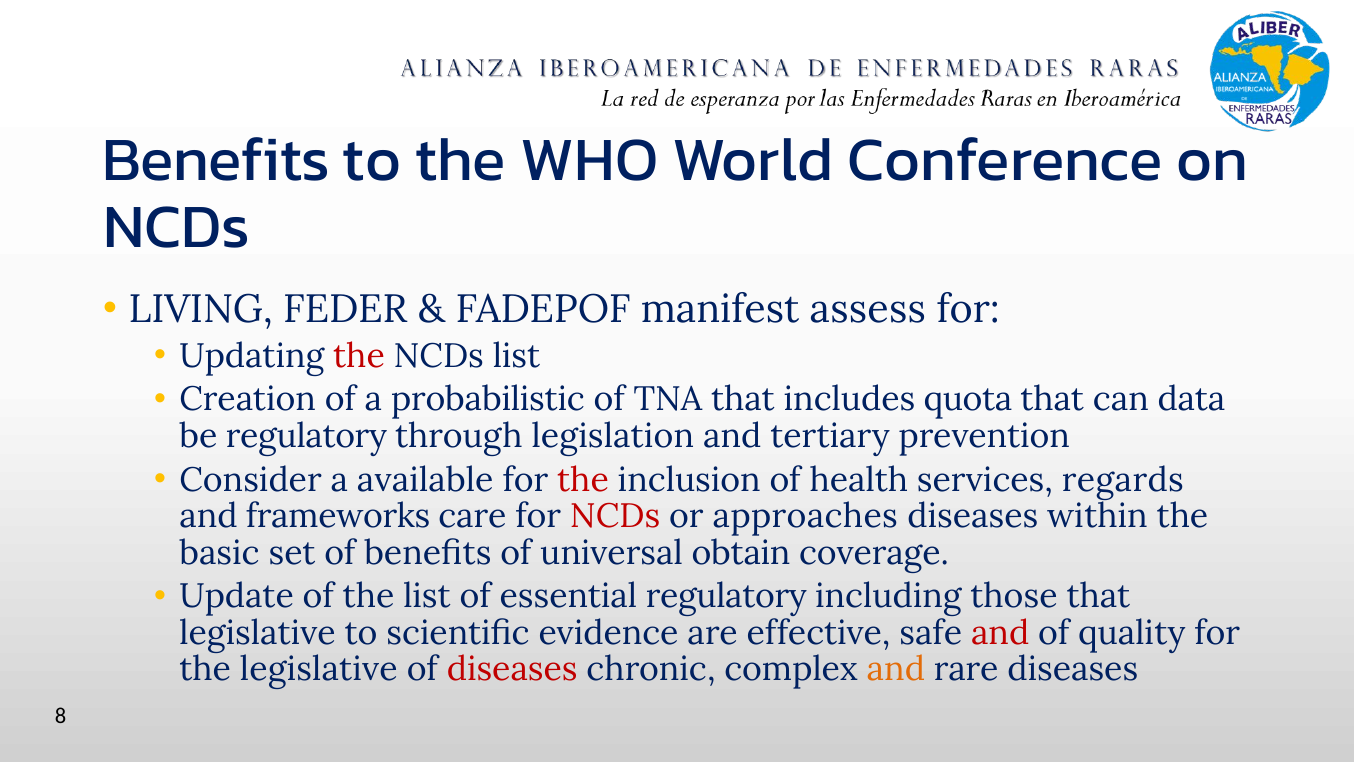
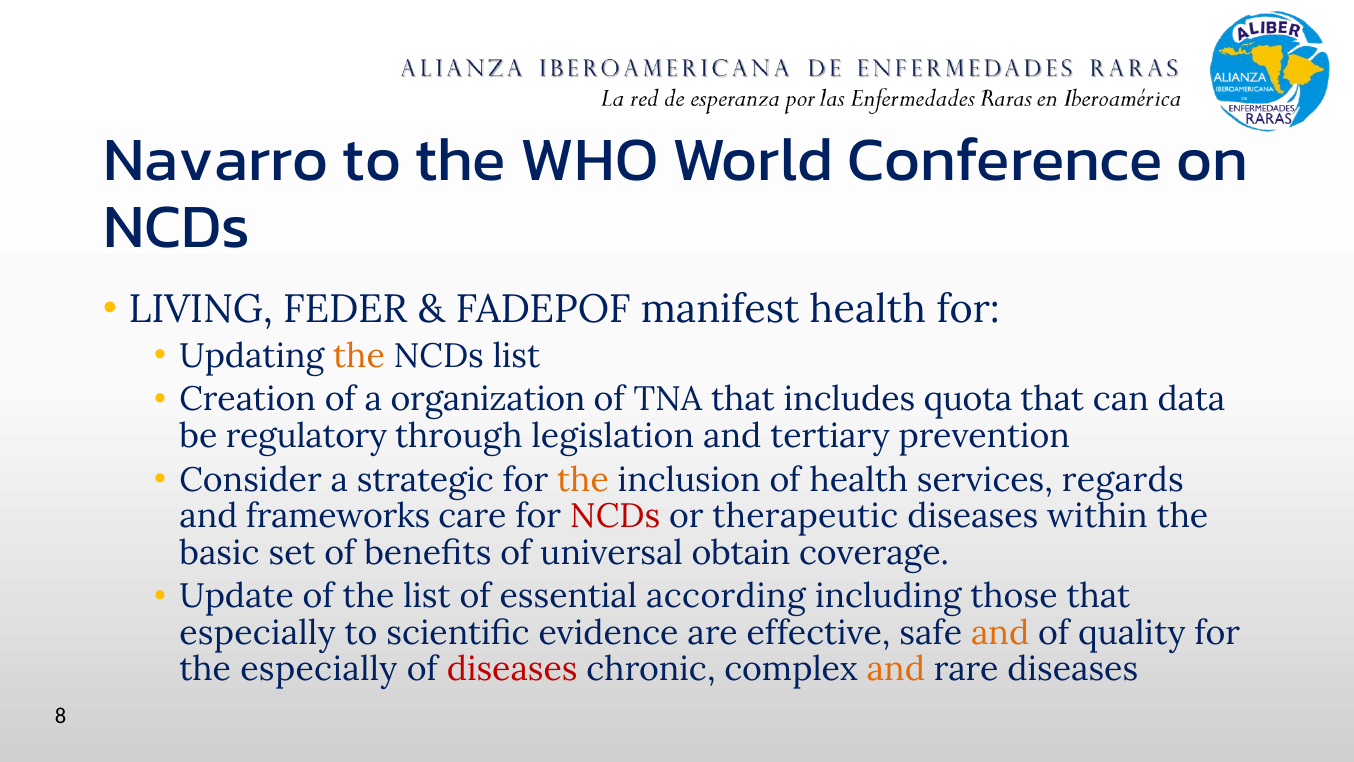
Benefits: Benefits -> Navarro (216, 160)
manifest assess: assess -> health (868, 309)
the colour: red -> orange (359, 356)
probabilistic: probabilistic -> organization (488, 400)
available: available -> strategic (425, 480)
the colour: red -> orange (583, 480)
approaches: approaches -> therapeutic (805, 516)
essential regulatory: regulatory -> according (726, 596)
legislative: legislative -> especially (257, 633)
and colour: red -> orange (1000, 633)
the legislative: legislative -> especially (319, 669)
